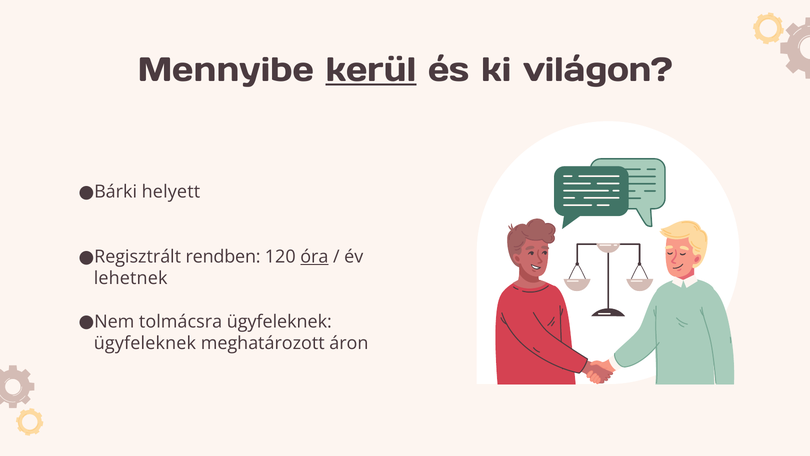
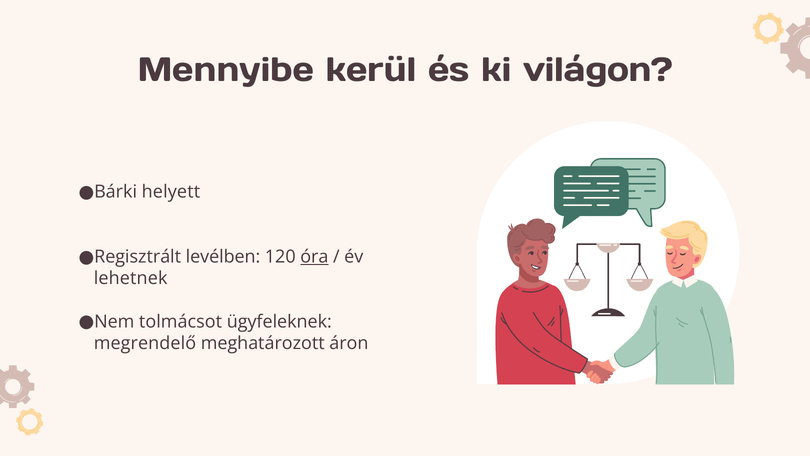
kerül underline: present -> none (371, 70)
rendben: rendben -> levélben (223, 257)
tolmácsra: tolmácsra -> tolmácsot (181, 321)
ügyfeleknek: ügyfeleknek -> megrendelő (145, 343)
